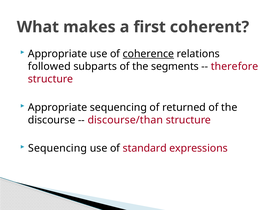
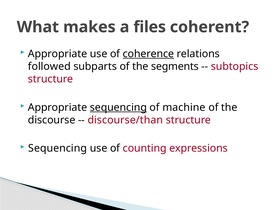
first: first -> files (150, 27)
therefore: therefore -> subtopics (235, 66)
sequencing underline: none -> present (118, 107)
returned: returned -> machine (184, 107)
standard: standard -> counting (145, 148)
